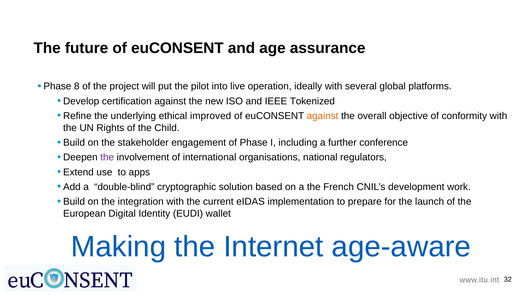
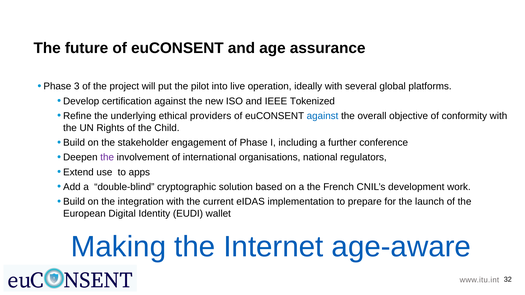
8: 8 -> 3 (77, 87)
improved: improved -> providers (211, 116)
against colour: orange -> blue (323, 116)
